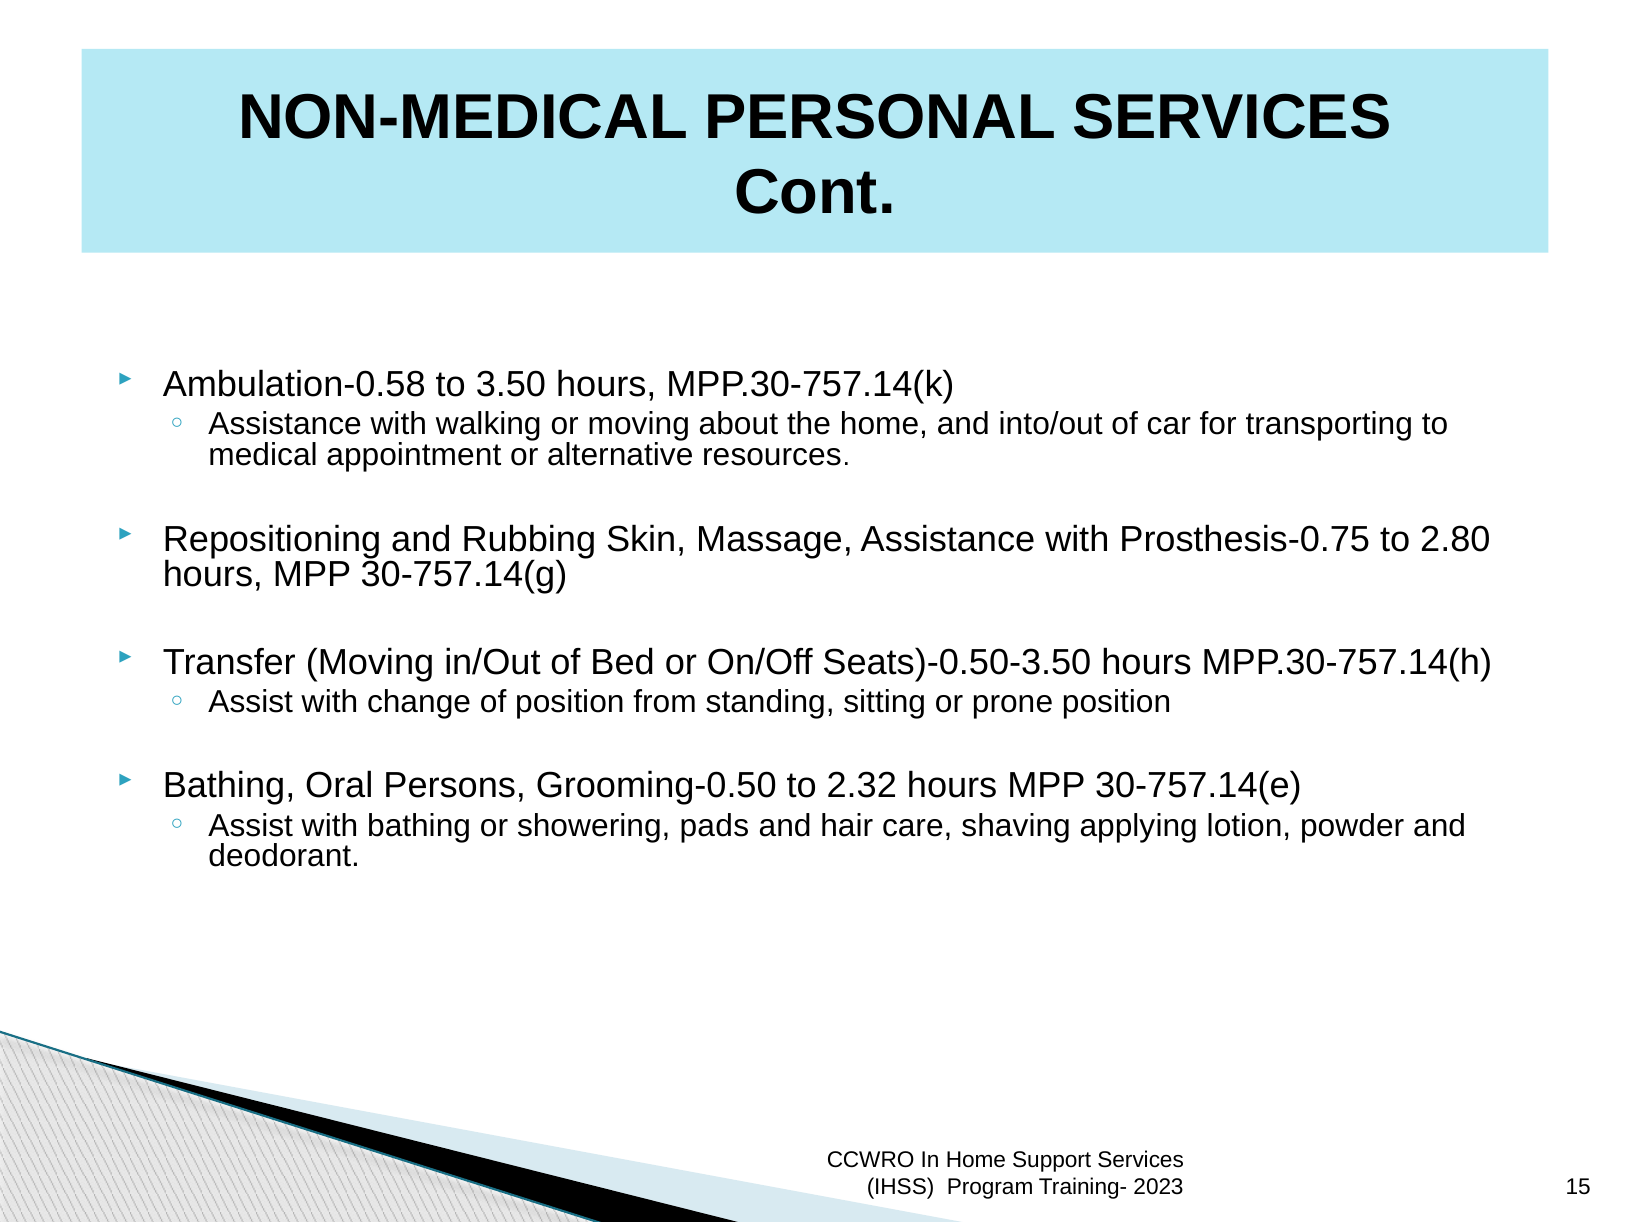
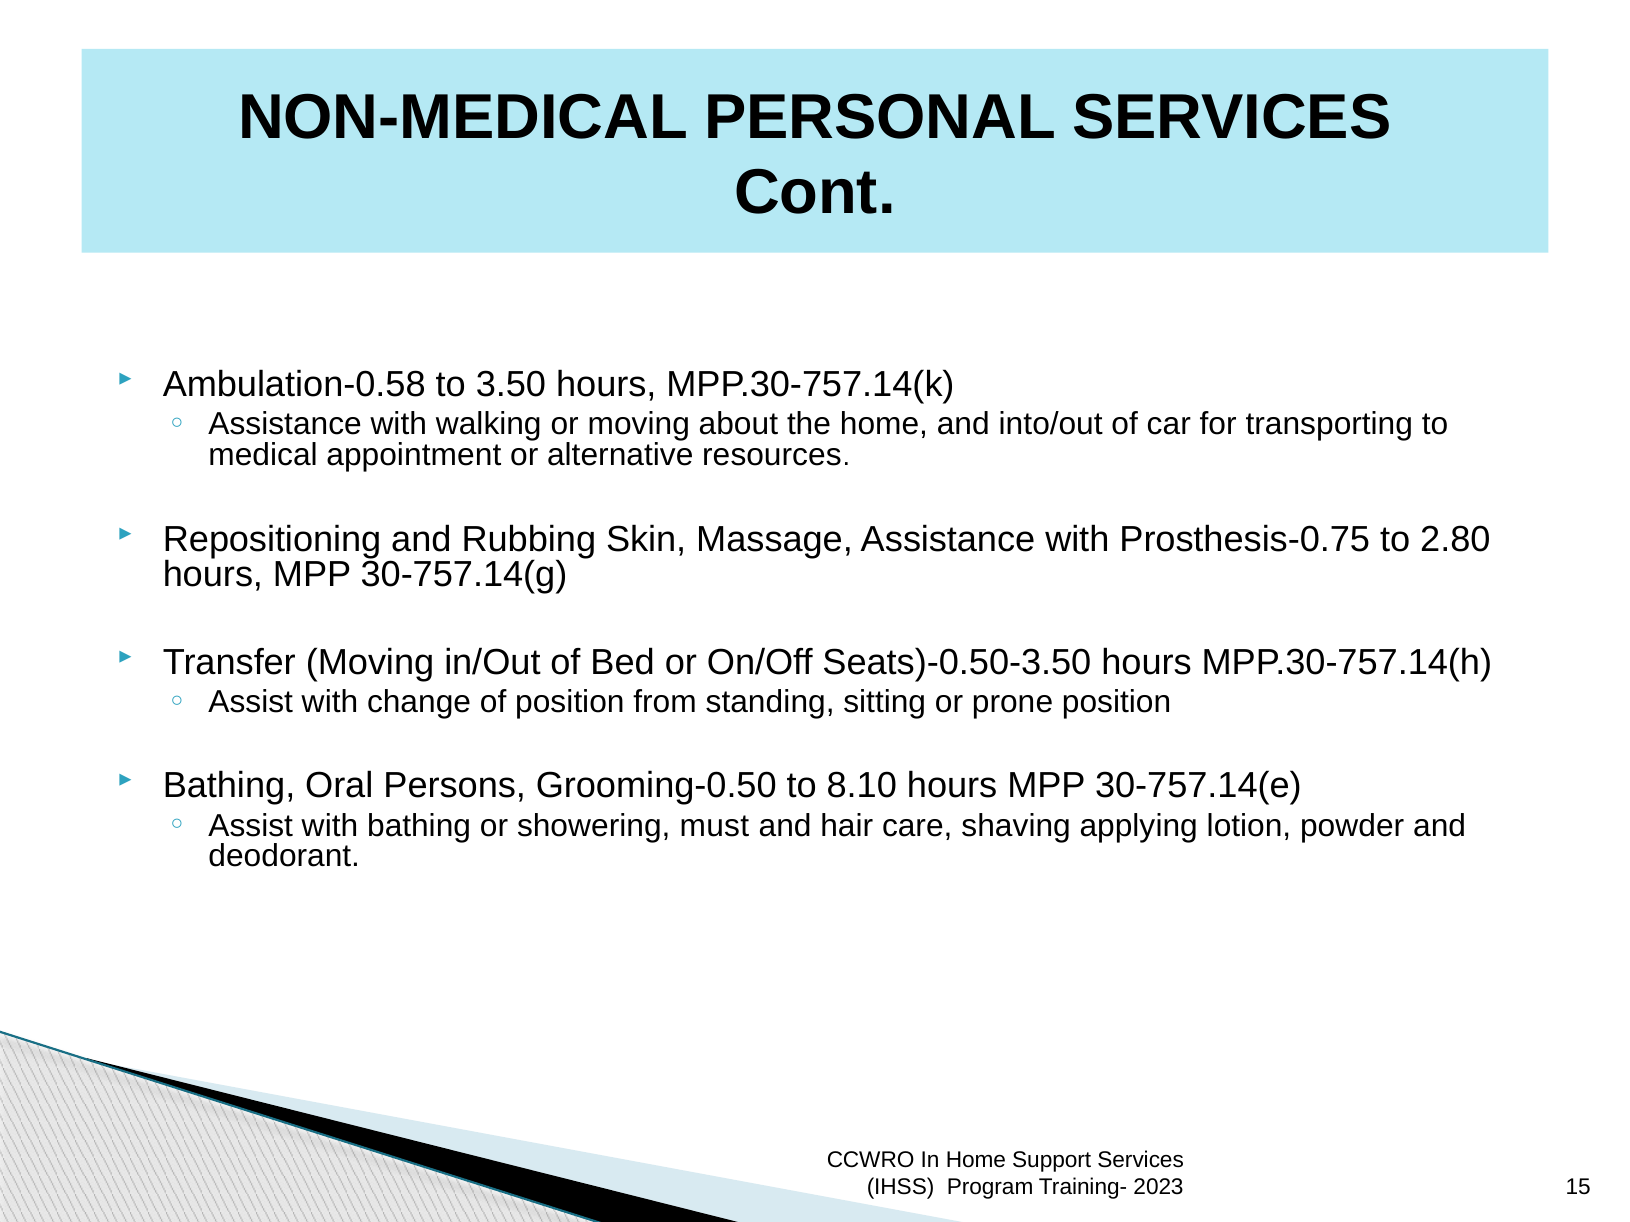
2.32: 2.32 -> 8.10 (862, 786)
pads: pads -> must (714, 826)
